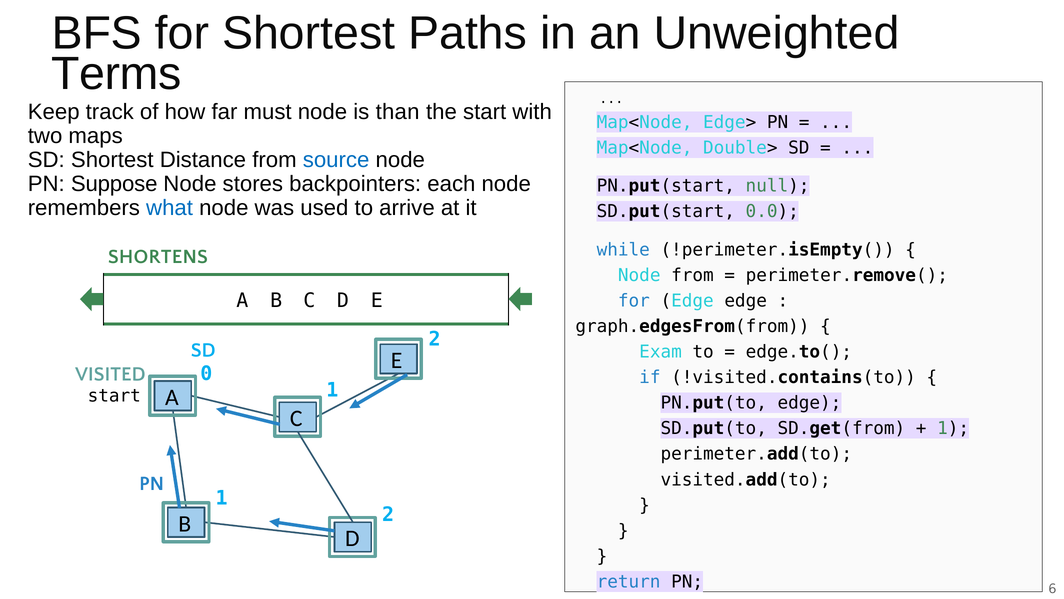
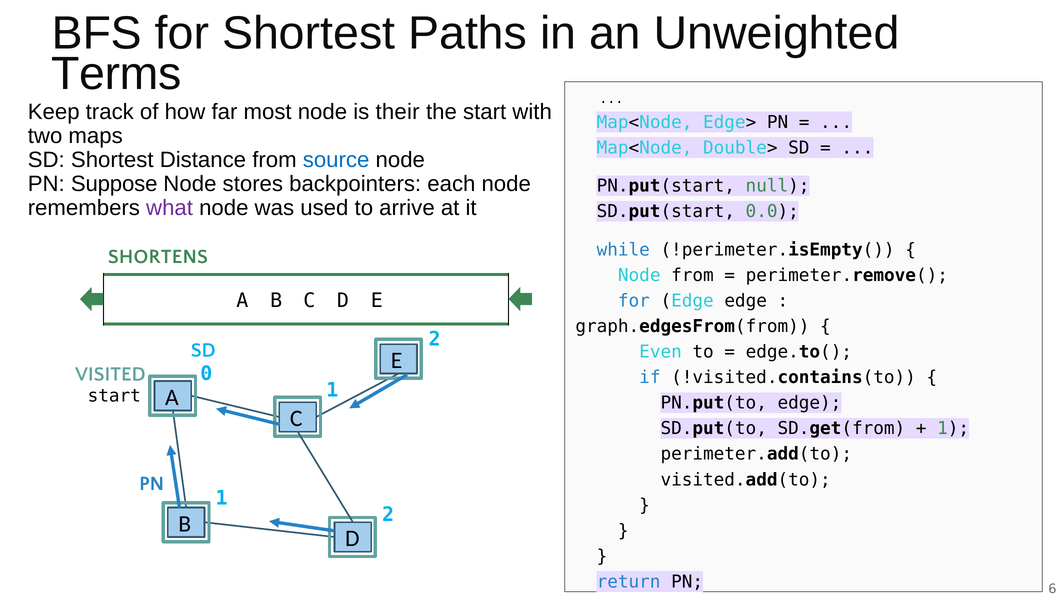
must: must -> most (268, 112)
than: than -> their (398, 112)
what colour: blue -> purple (170, 208)
Exam: Exam -> Even (661, 352)
